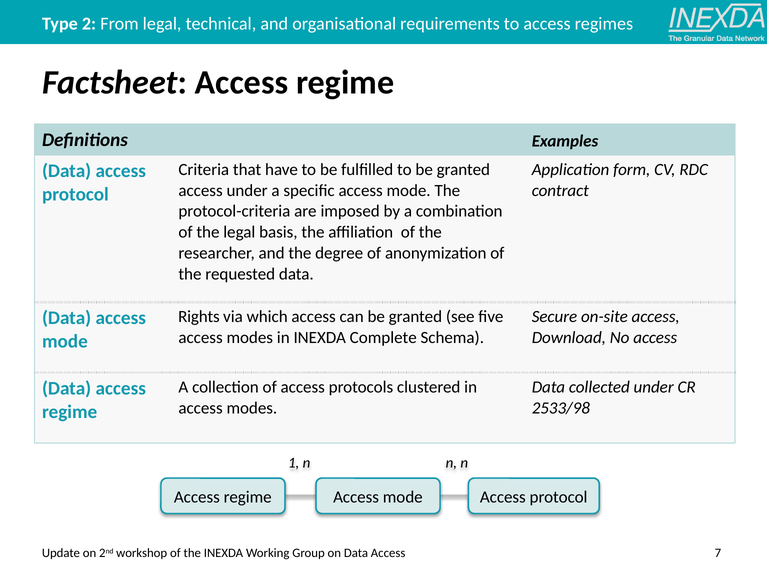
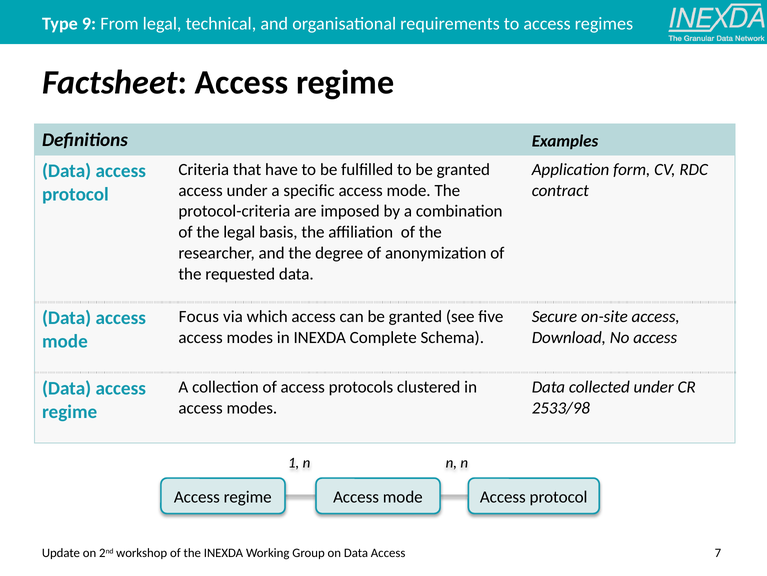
2: 2 -> 9 (89, 24)
Rights: Rights -> Focus (199, 316)
